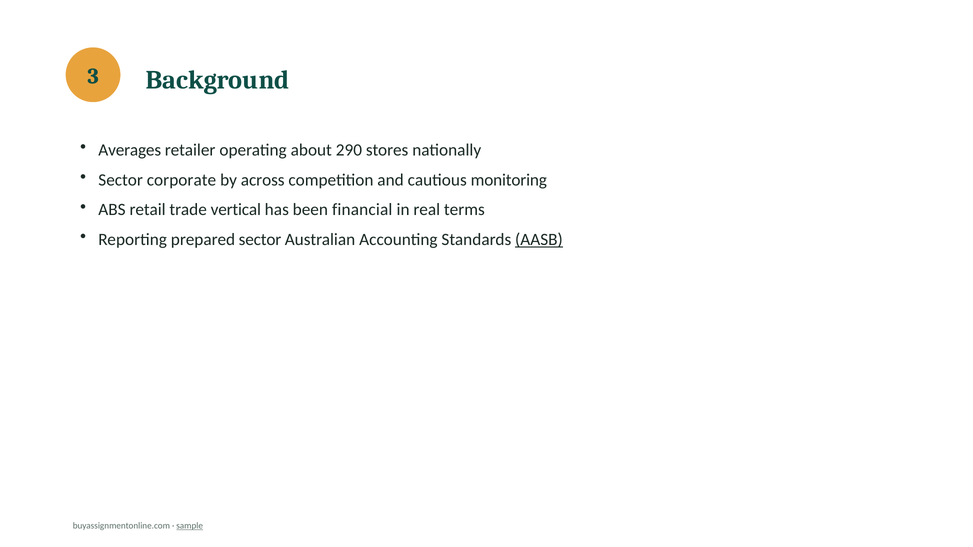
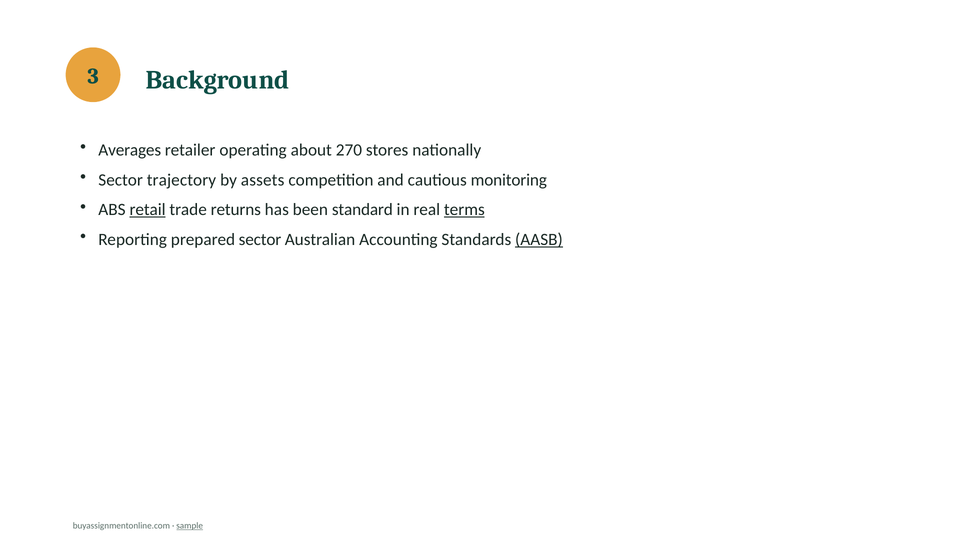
290: 290 -> 270 (349, 150)
corporate: corporate -> trajectory (181, 180)
across: across -> assets (263, 180)
retail underline: none -> present (148, 210)
vertical: vertical -> returns (236, 210)
financial: financial -> standard (362, 210)
terms underline: none -> present (464, 210)
